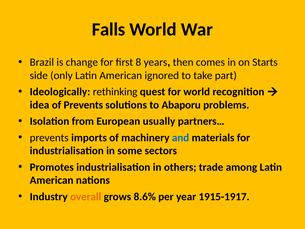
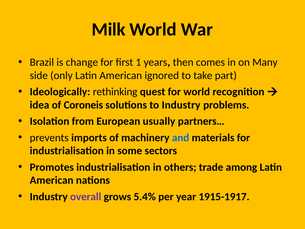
Falls: Falls -> Milk (109, 30)
8: 8 -> 1 (138, 62)
Starts: Starts -> Many (265, 62)
of Prevents: Prevents -> Coroneis (83, 105)
to Abaporu: Abaporu -> Industry (181, 105)
overall colour: orange -> purple (86, 196)
8.6%: 8.6% -> 5.4% (145, 196)
